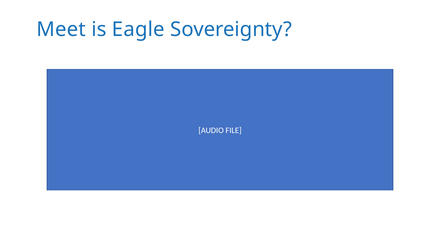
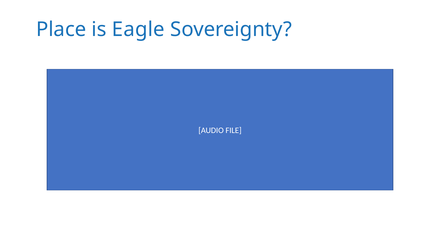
Meet: Meet -> Place (61, 29)
